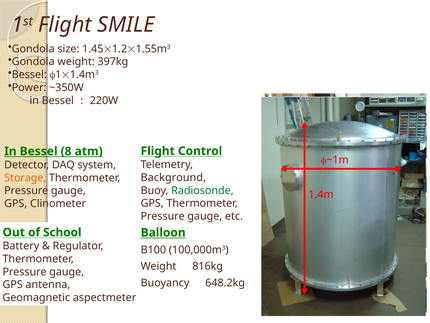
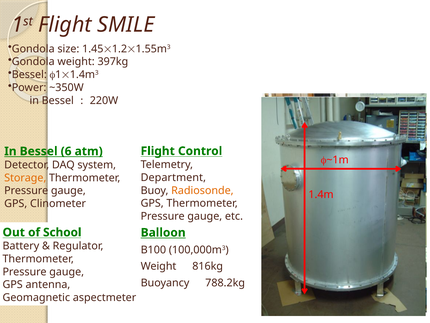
8: 8 -> 6 (66, 151)
Background: Background -> Department (173, 177)
Radiosonde colour: green -> orange (202, 190)
648.2kg: 648.2kg -> 788.2kg (225, 282)
